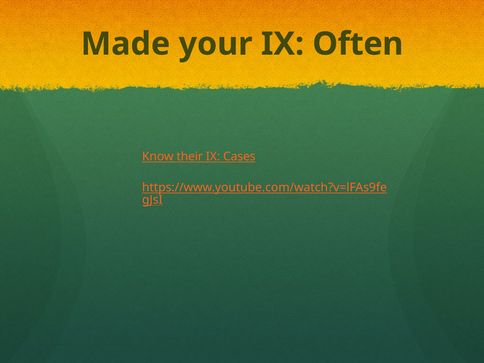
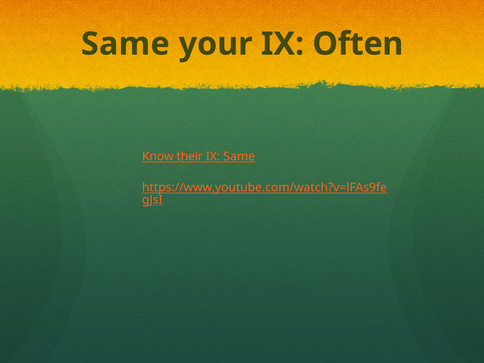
Made: Made -> Same (125, 44)
IX Cases: Cases -> Same (239, 157)
